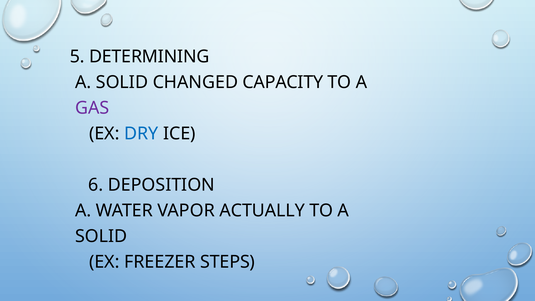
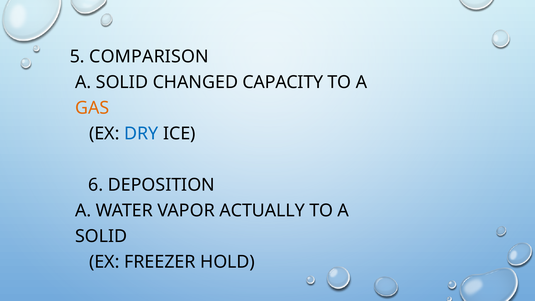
DETERMINING: DETERMINING -> COMPARISON (149, 57)
GAS colour: purple -> orange (92, 108)
STEPS: STEPS -> HOLD (228, 262)
